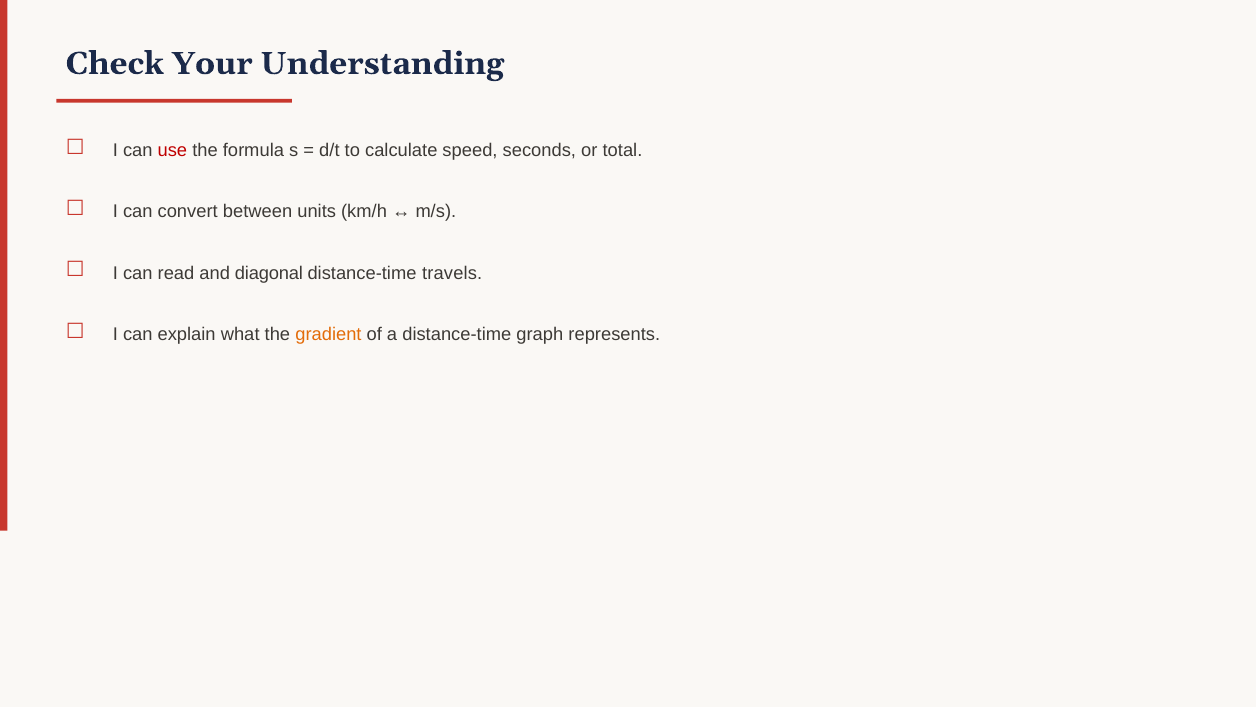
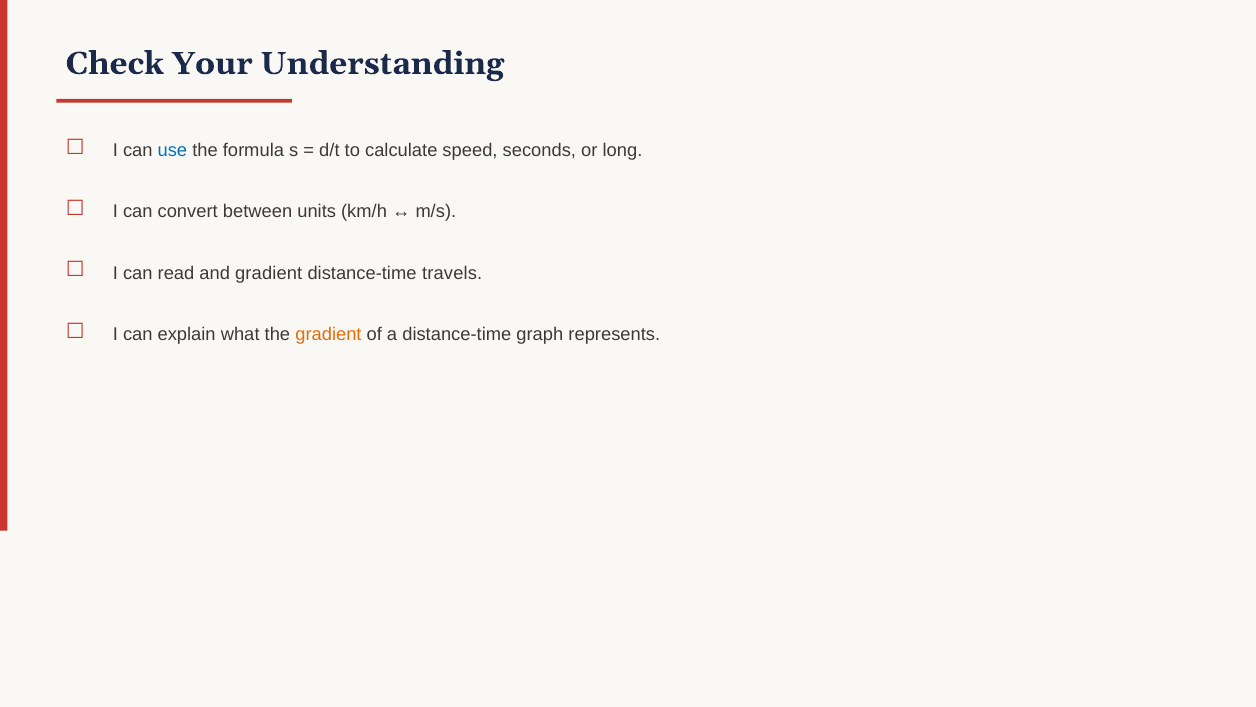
use colour: red -> blue (172, 151)
total: total -> long (623, 151)
and diagonal: diagonal -> gradient (269, 273)
